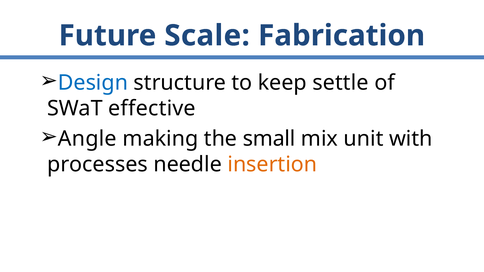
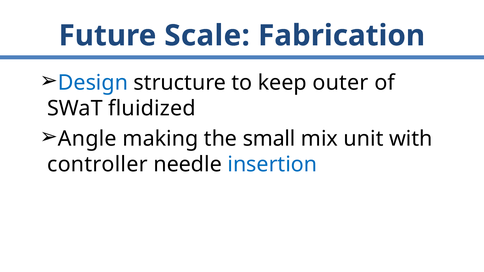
settle: settle -> outer (341, 83)
effective: effective -> fluidized (152, 109)
processes: processes -> controller (97, 165)
insertion colour: orange -> blue (272, 165)
